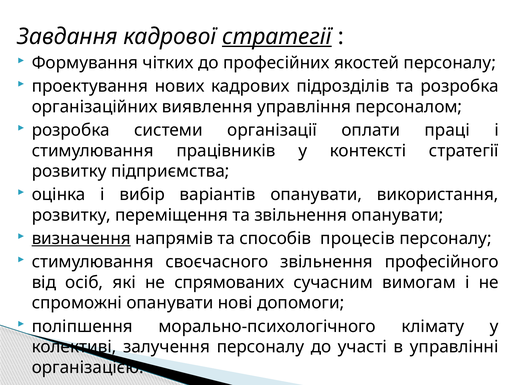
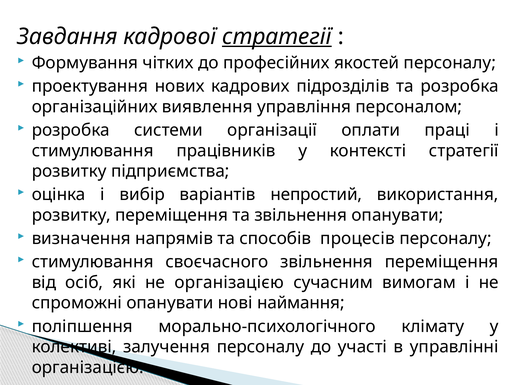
варіантів опанувати: опанувати -> непростий (316, 195)
визначення underline: present -> none (81, 239)
звільнення професійного: професійного -> переміщення (442, 262)
не спрямованих: спрямованих -> організацією (229, 283)
допомоги: допомоги -> наймання (301, 303)
